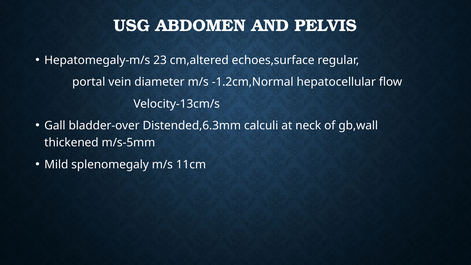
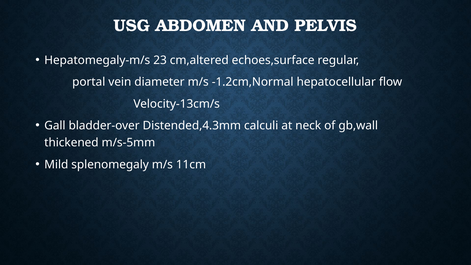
Distended,6.3mm: Distended,6.3mm -> Distended,4.3mm (192, 126)
